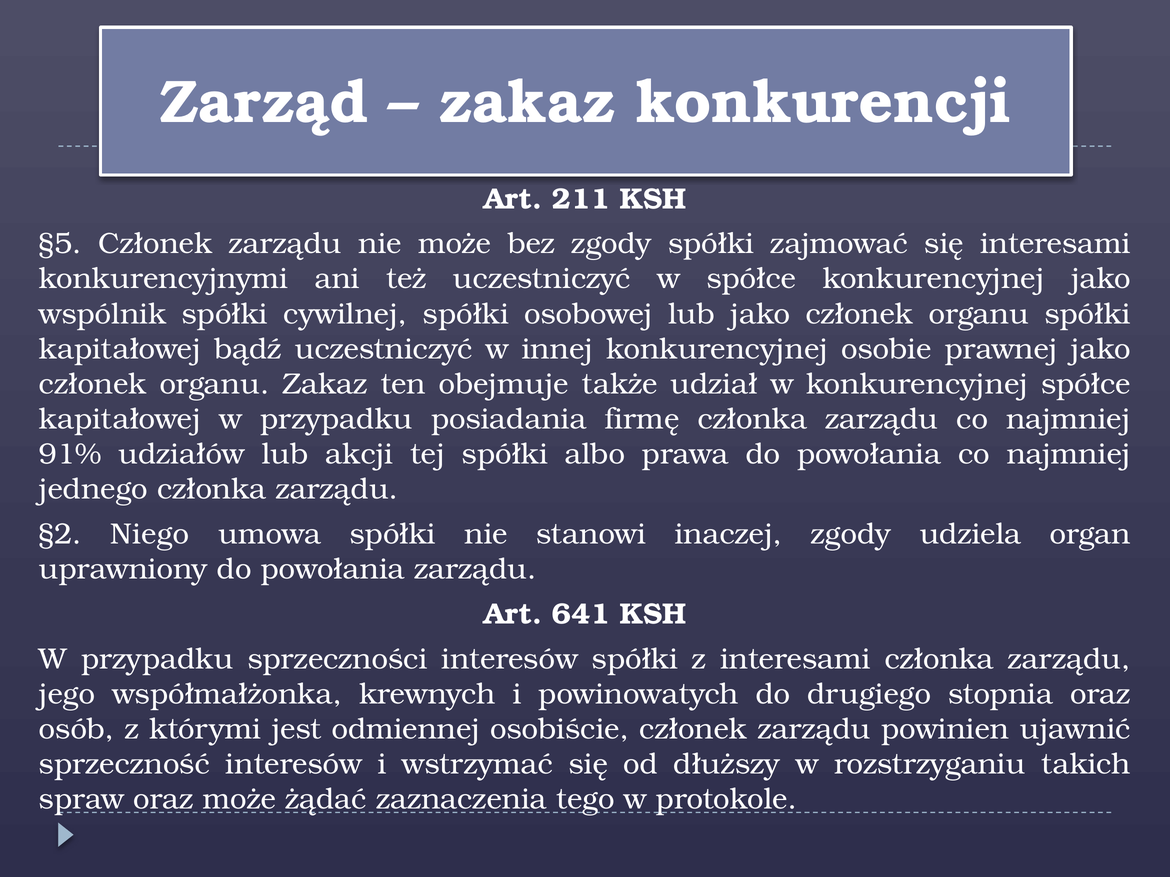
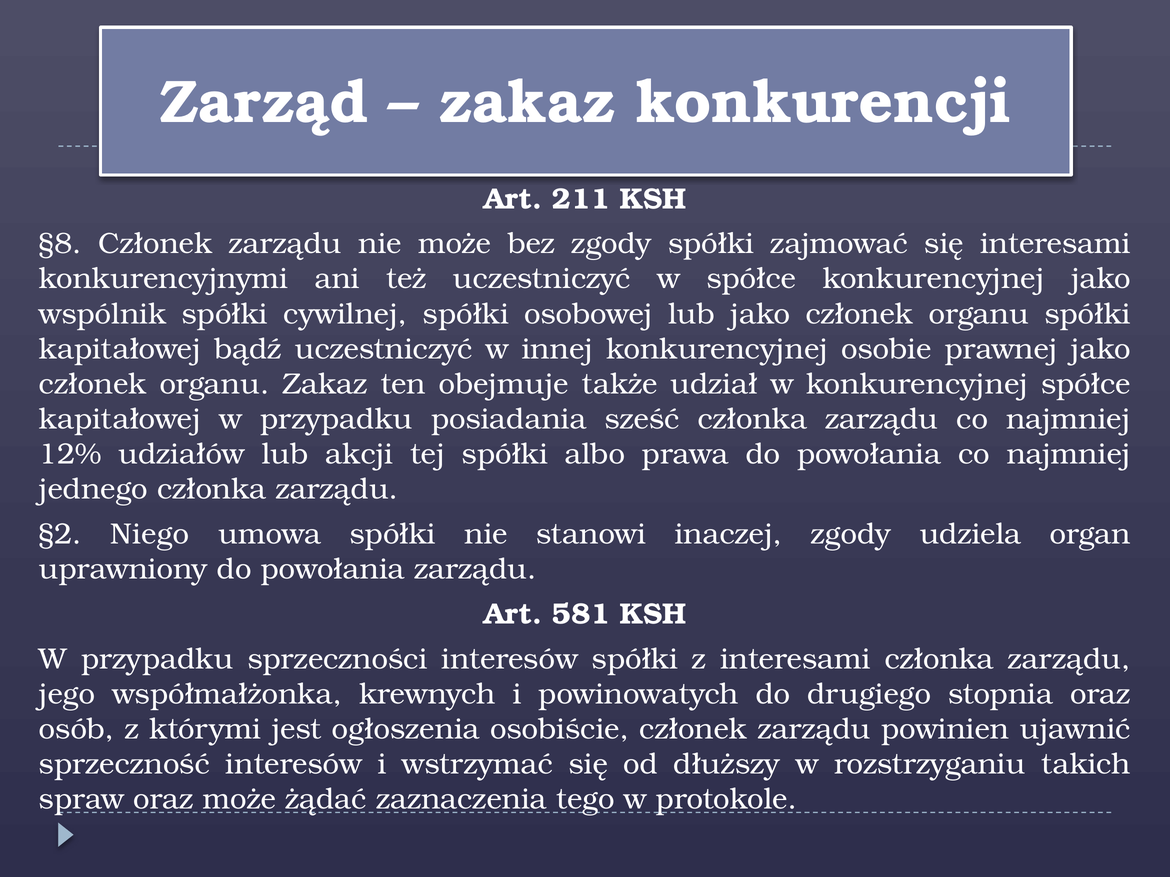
§5: §5 -> §8 (60, 244)
firmę: firmę -> sześć (642, 419)
91%: 91% -> 12% (70, 454)
641: 641 -> 581 (581, 614)
odmiennej: odmiennej -> ogłoszenia (406, 729)
